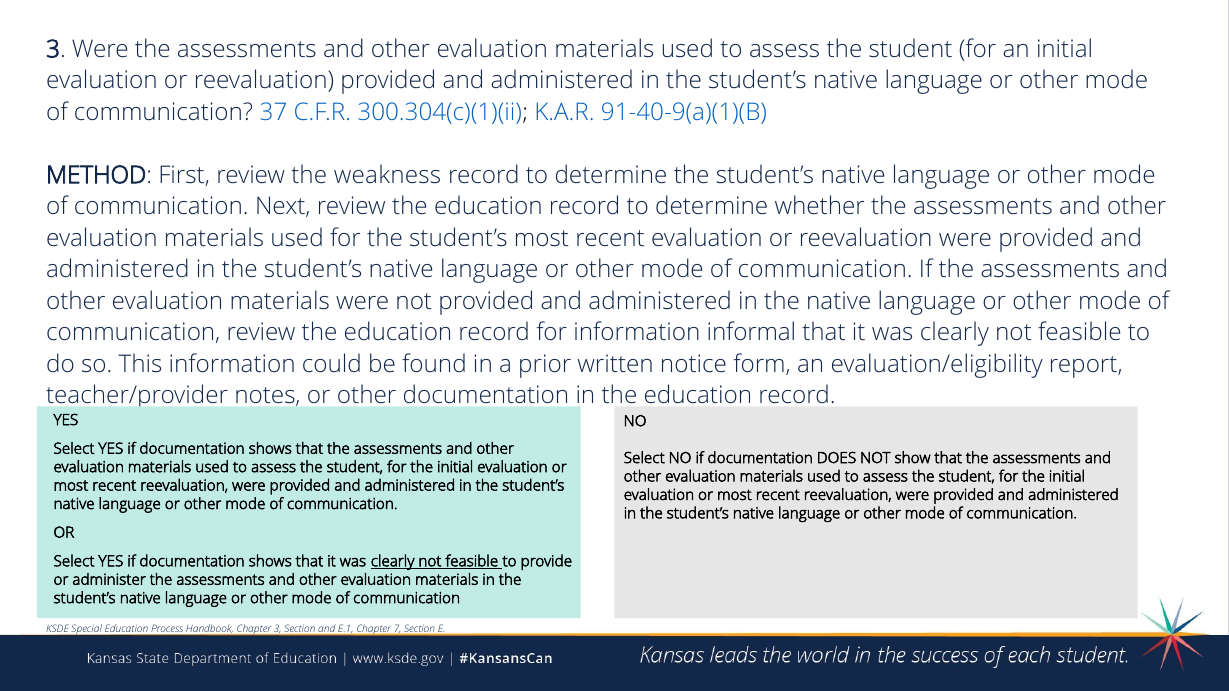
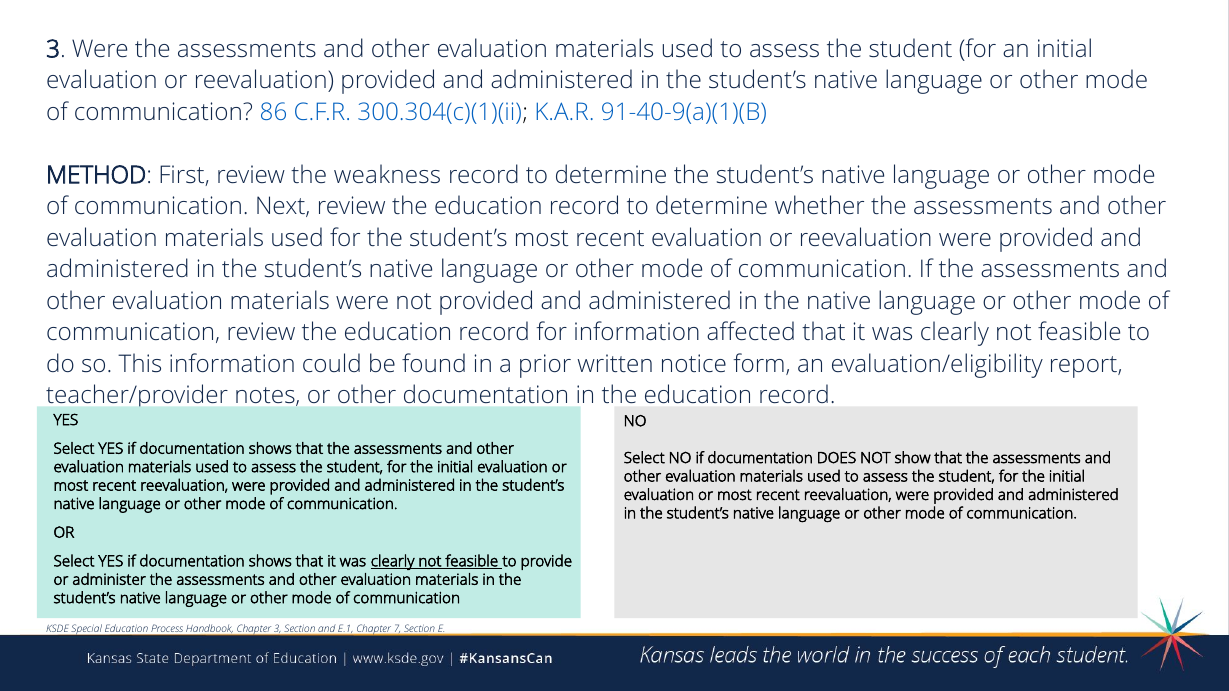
37: 37 -> 86 (274, 112)
informal: informal -> affected (751, 333)
